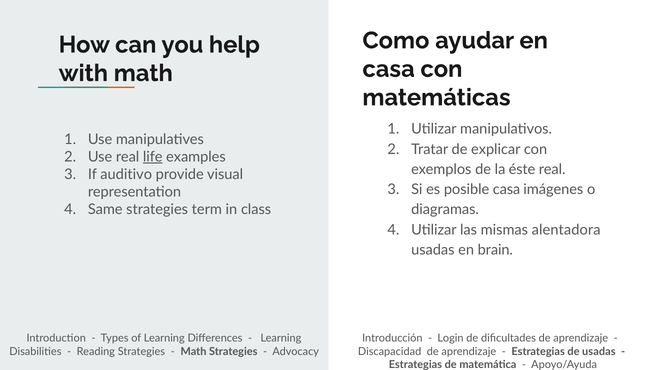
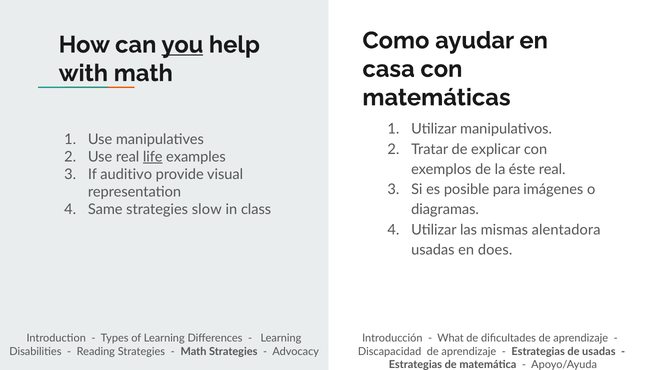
you underline: none -> present (182, 45)
posible casa: casa -> para (507, 189)
term: term -> slow (207, 209)
brain: brain -> does (495, 250)
Login: Login -> What (451, 338)
